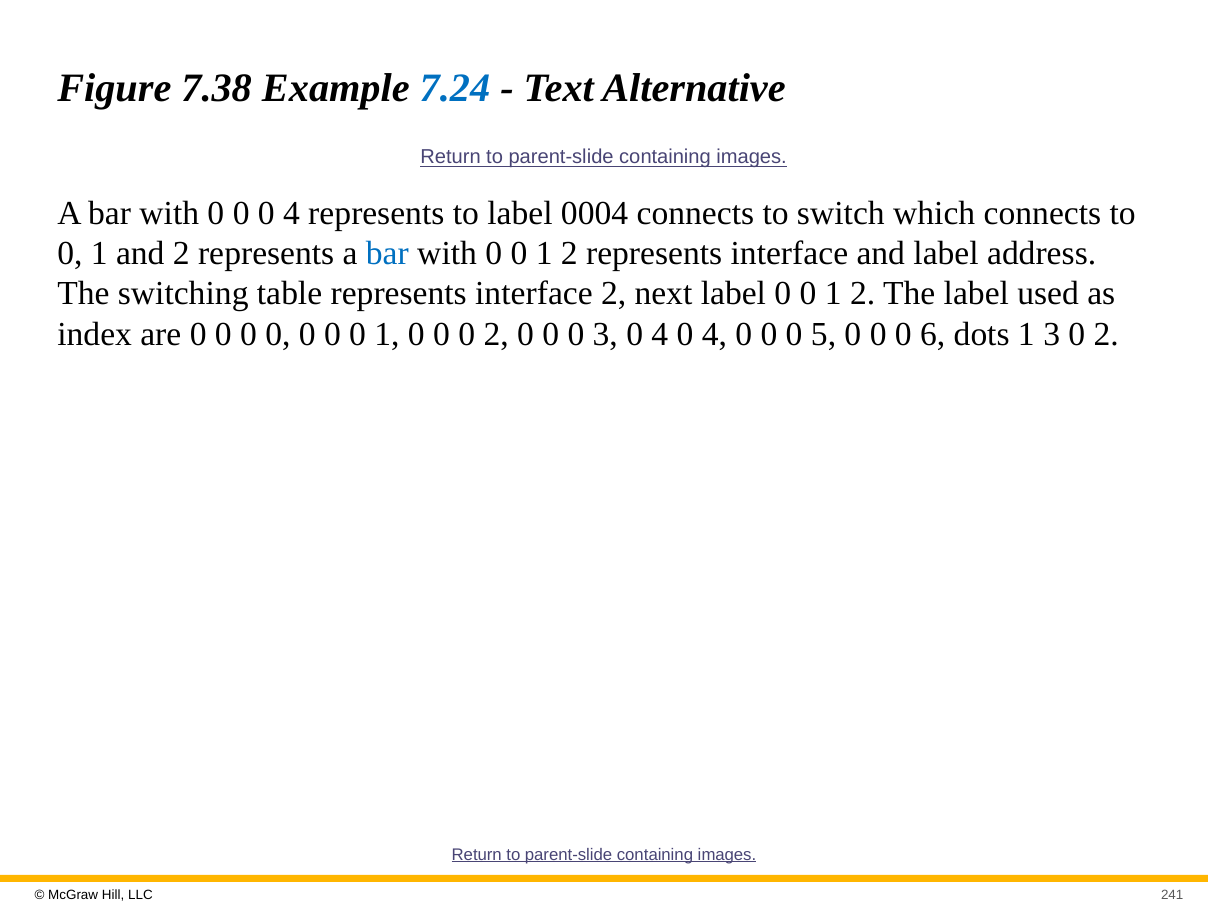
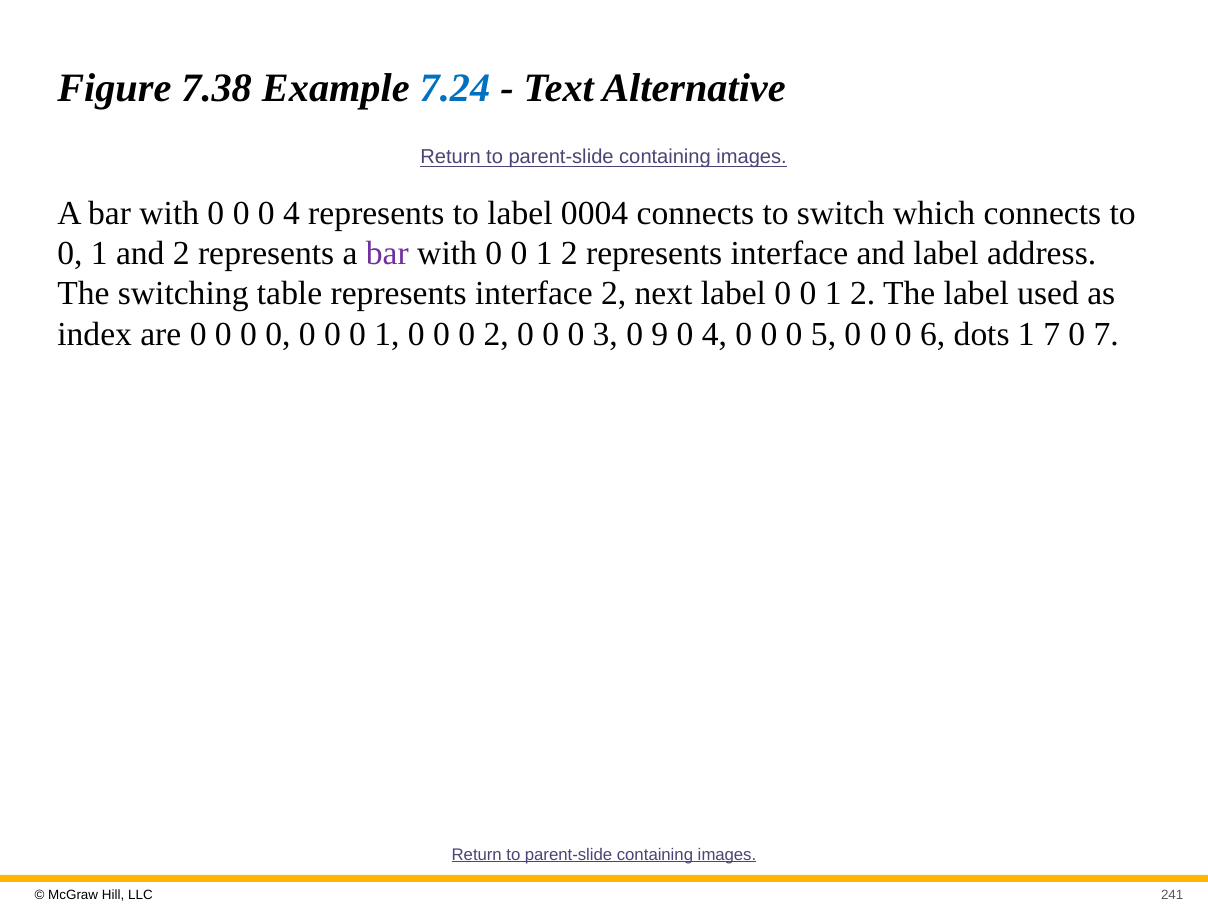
bar colour: blue -> purple (387, 253)
3 0 4: 4 -> 9 (660, 334)
1 3: 3 -> 7 (1052, 334)
2: 2 -> 7 (1106, 334)
